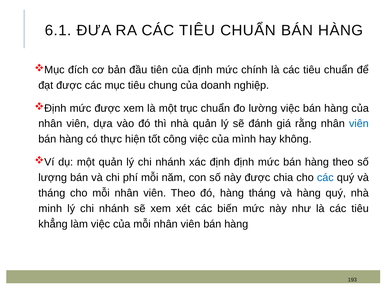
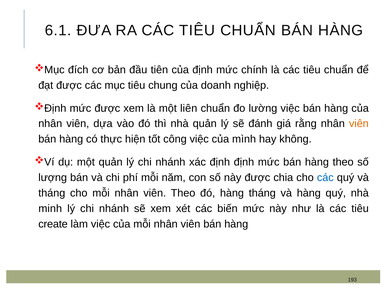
trục: trục -> liên (189, 108)
viên colour: blue -> orange (359, 124)
khẳng: khẳng -> create (53, 224)
